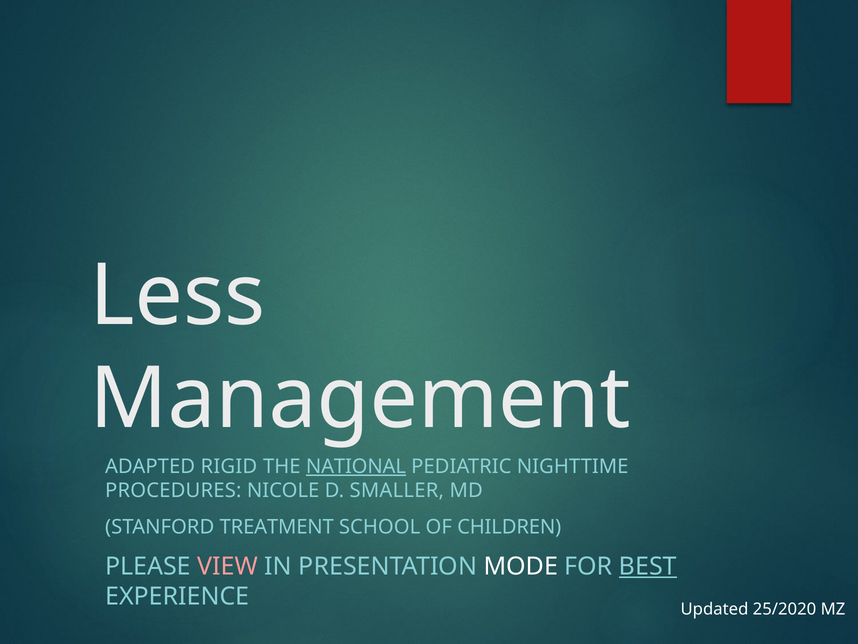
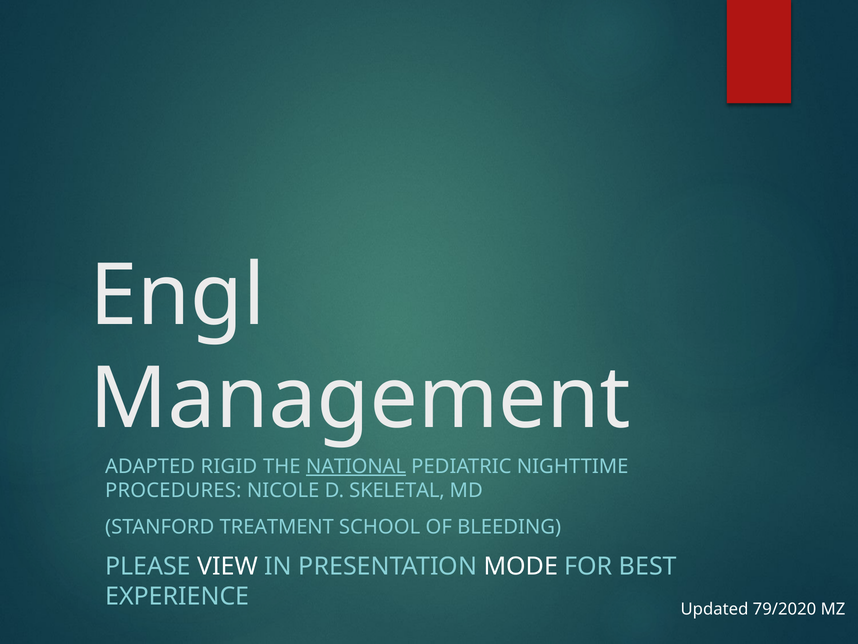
Less: Less -> Engl (178, 295)
SMALLER: SMALLER -> SKELETAL (397, 490)
CHILDREN: CHILDREN -> BLEEDING (509, 527)
VIEW colour: pink -> white (228, 566)
BEST underline: present -> none (648, 566)
25/2020: 25/2020 -> 79/2020 (784, 609)
